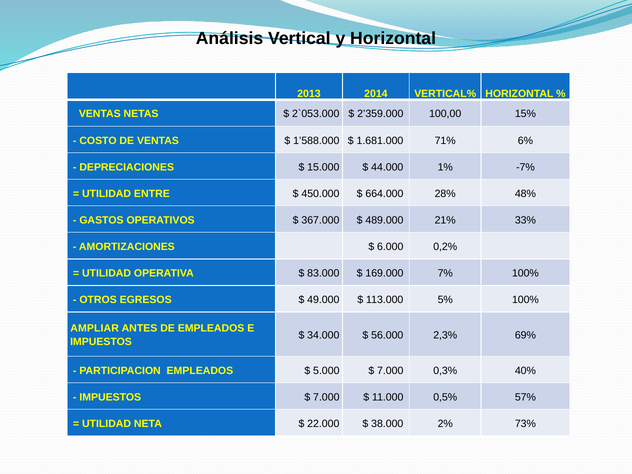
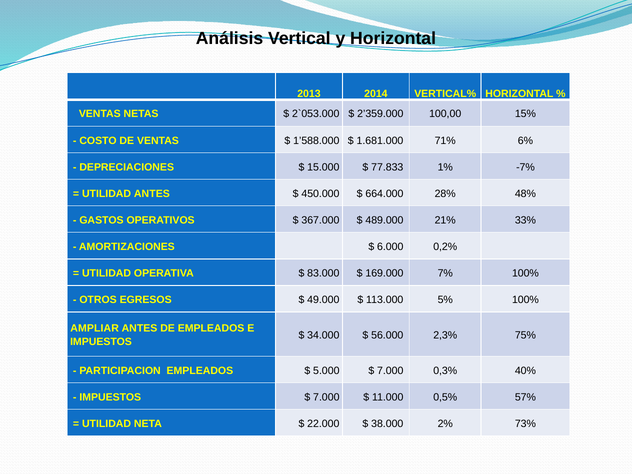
44.000: 44.000 -> 77.833 (387, 167)
UTILIDAD ENTRE: ENTRE -> ANTES (152, 194)
69%: 69% -> 75% (525, 335)
